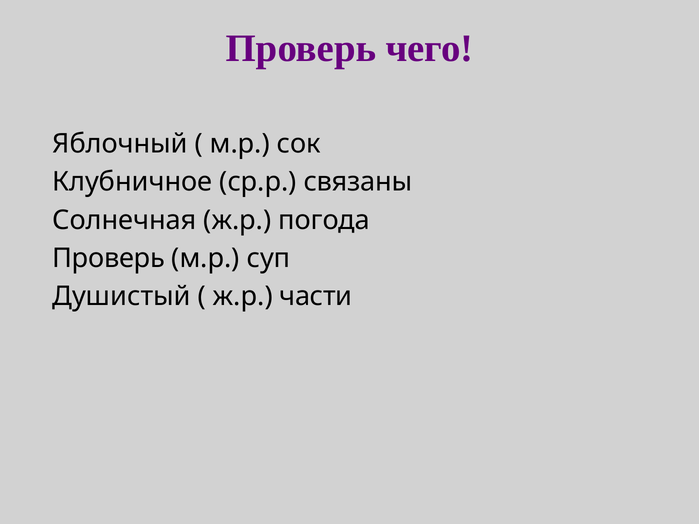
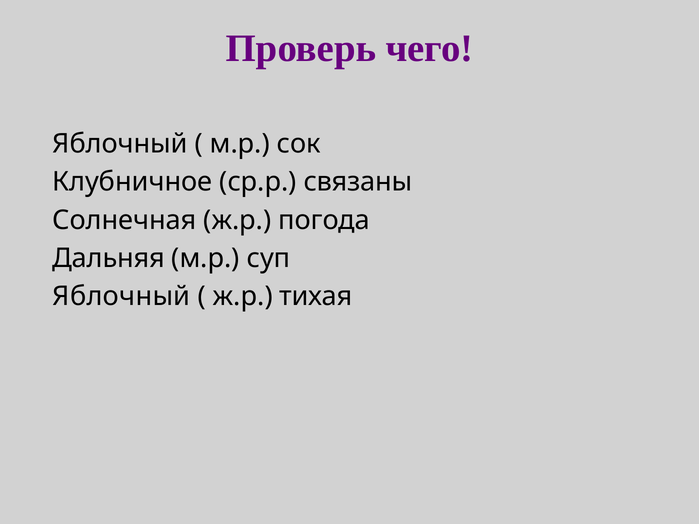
Проверь: Проверь -> Дальняя (109, 258)
Душистый: Душистый -> Яблочный (121, 296)
части: части -> тихая (316, 296)
